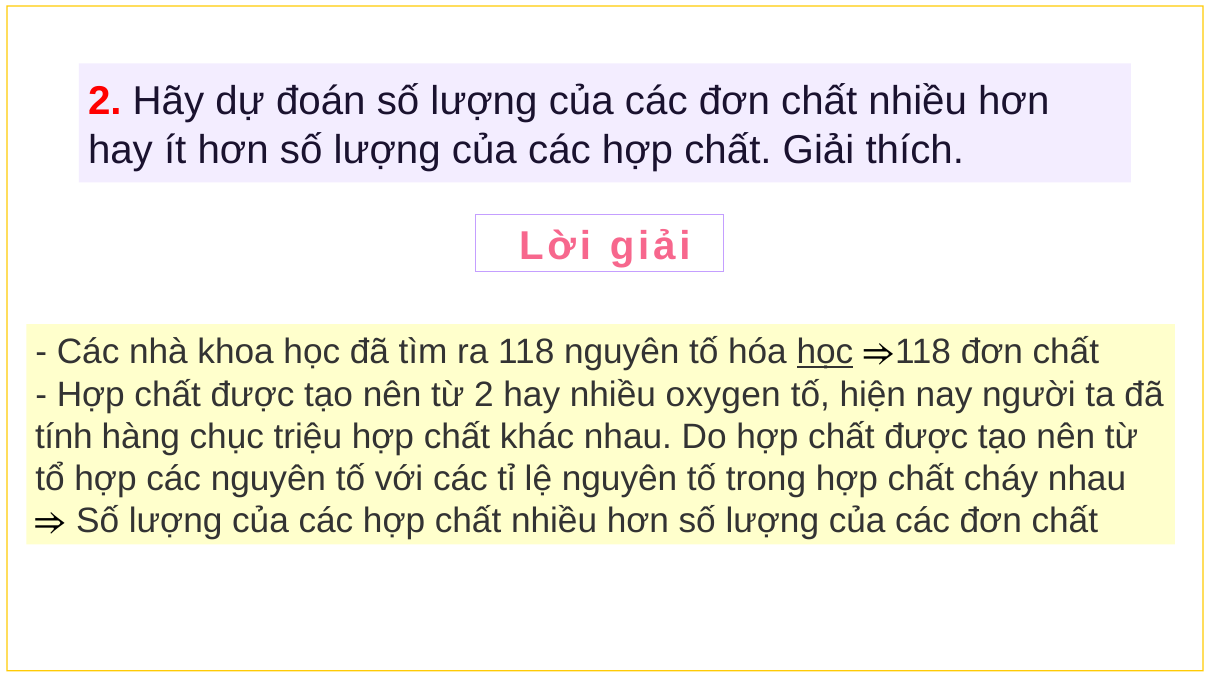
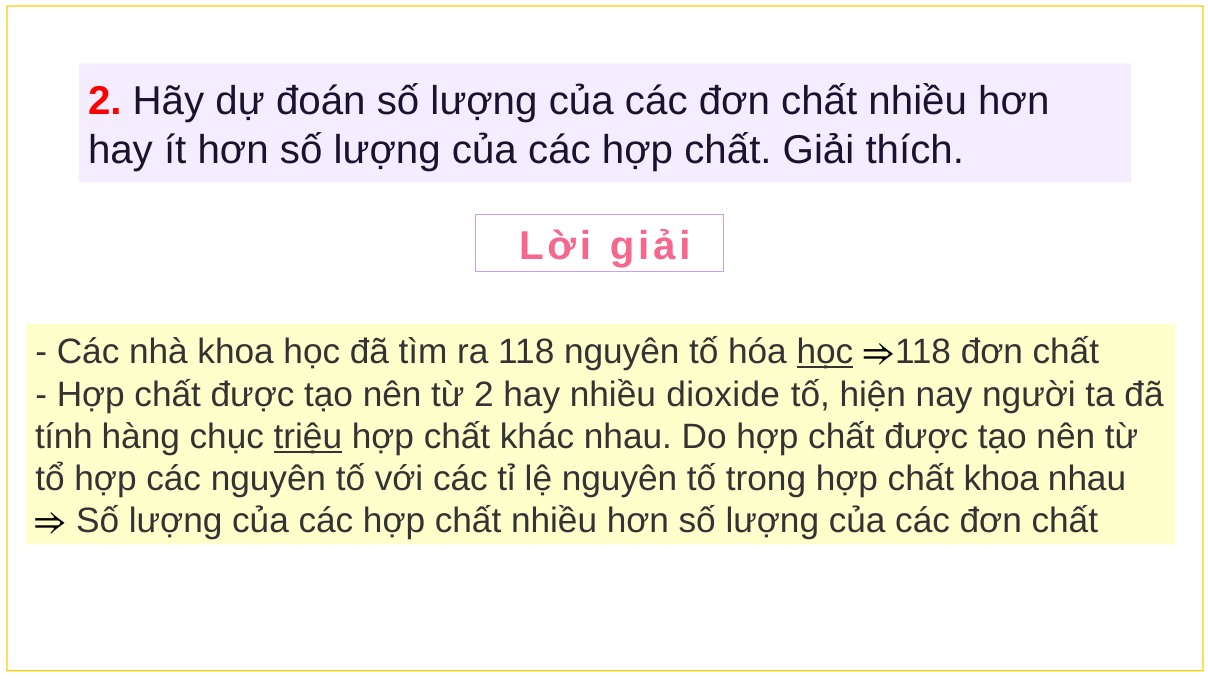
oxygen: oxygen -> dioxide (723, 395)
triệu underline: none -> present (308, 437)
chất cháy: cháy -> khoa (1001, 479)
